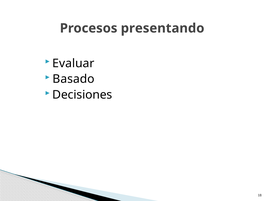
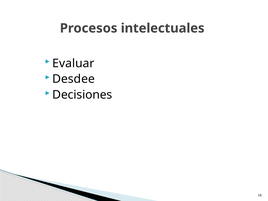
presentando: presentando -> intelectuales (163, 28)
Basado: Basado -> Desdee (74, 79)
